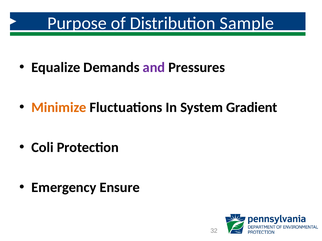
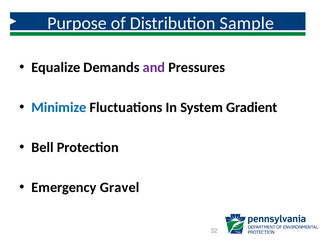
Minimize colour: orange -> blue (59, 108)
Coli: Coli -> Bell (43, 148)
Ensure: Ensure -> Gravel (120, 188)
